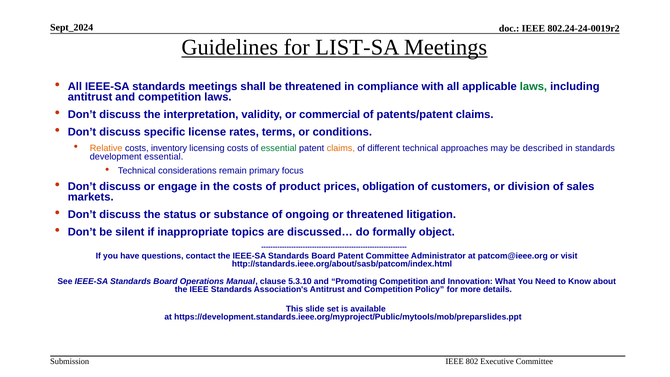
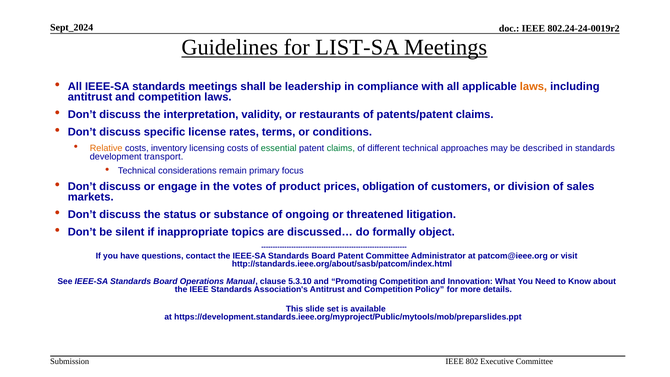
be threatened: threatened -> leadership (313, 86)
laws colour: green -> orange (533, 86)
commercial: commercial -> restaurants (330, 114)
claims colour: orange -> green (341, 148)
development essential: essential -> transport (164, 157)
the costs: costs -> votes (248, 186)
